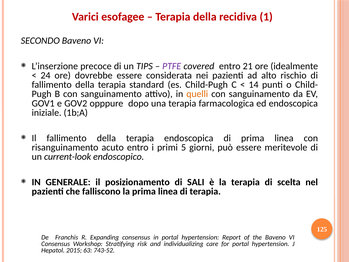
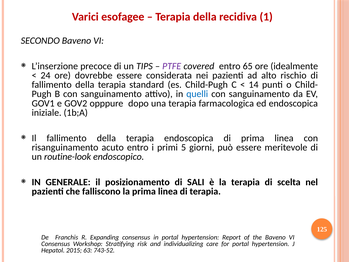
21: 21 -> 65 (248, 66)
quelli colour: orange -> blue (197, 94)
current-look: current-look -> routine-look (68, 157)
